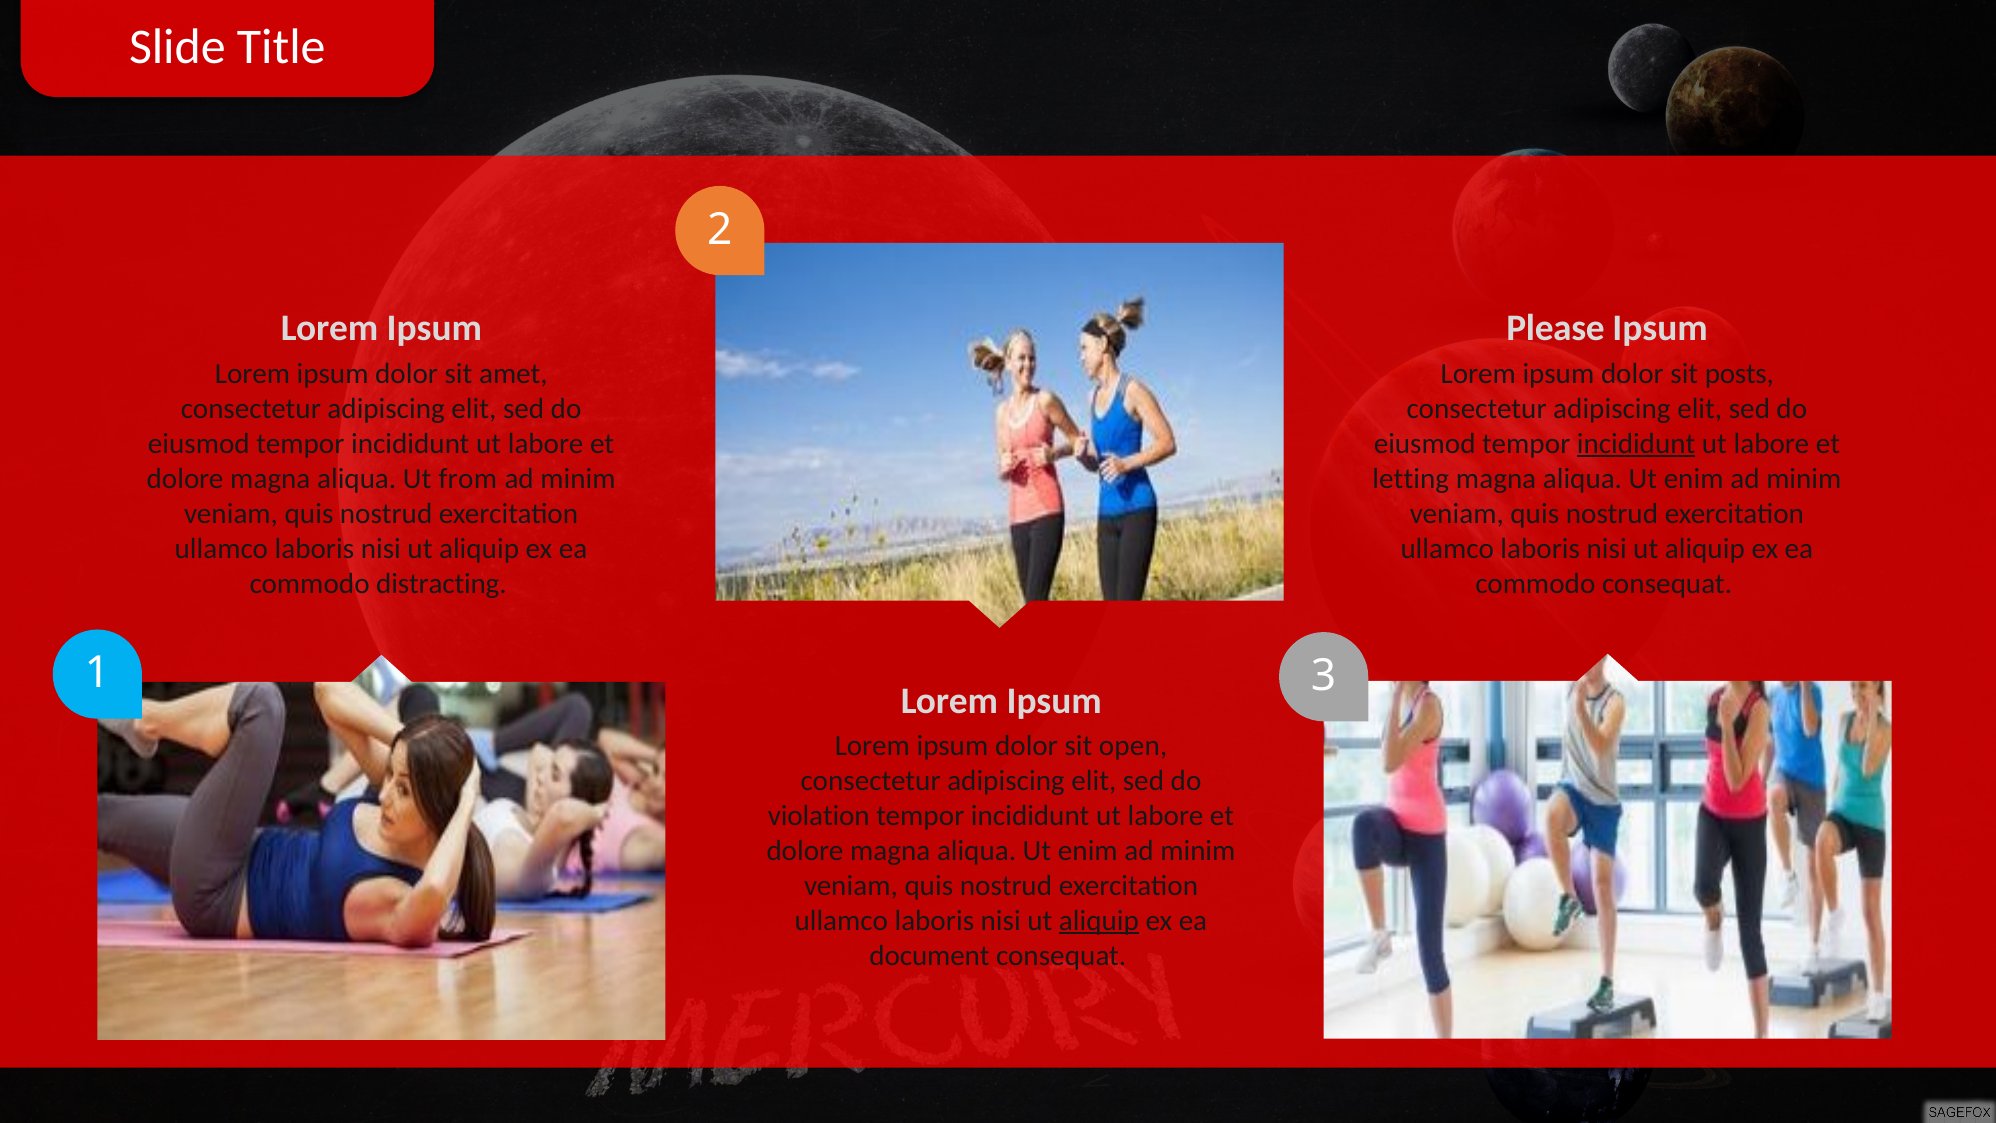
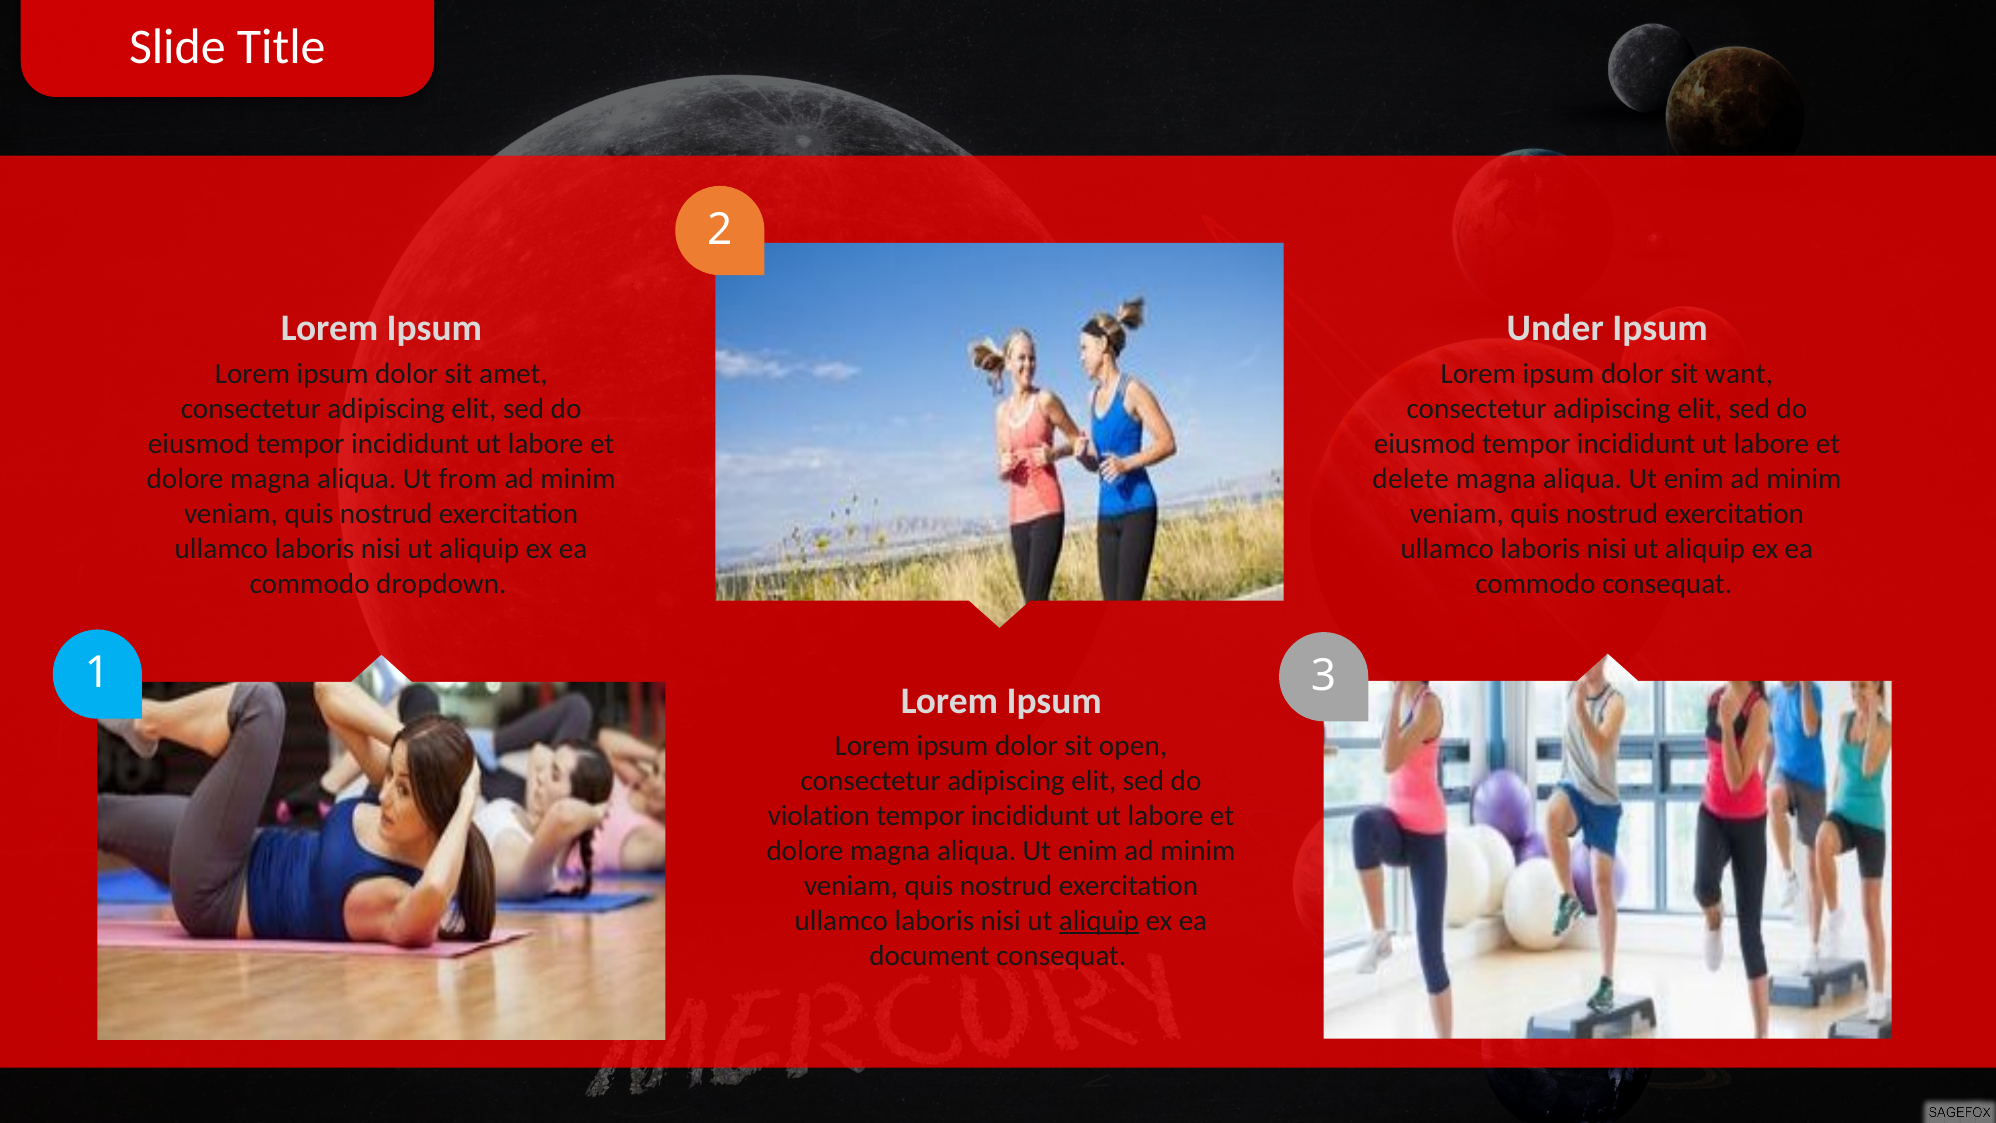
Please: Please -> Under (1555, 329)
posts: posts -> want (1739, 374)
incididunt underline: present -> none (1636, 444)
letting: letting -> delete (1411, 479)
distracting: distracting -> dropdown (441, 583)
